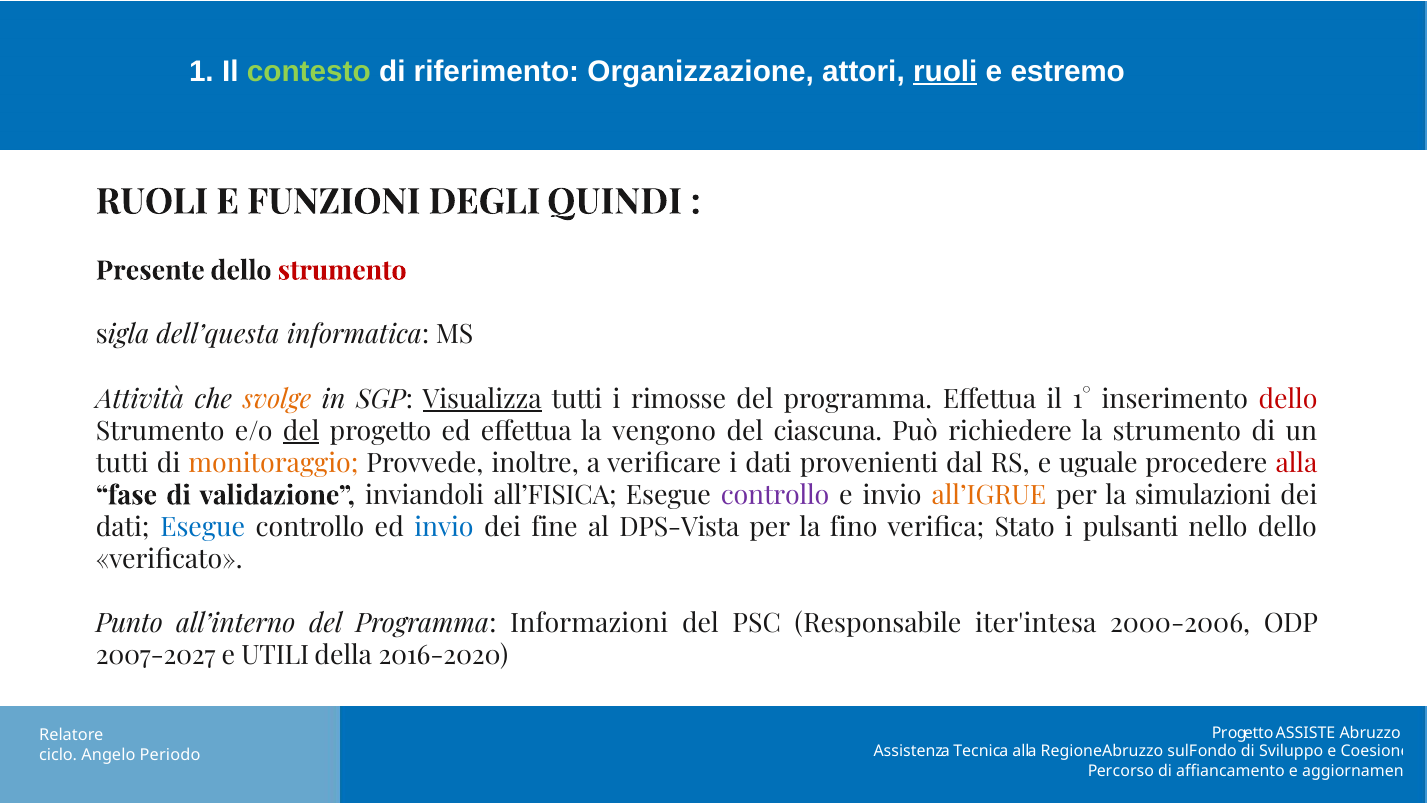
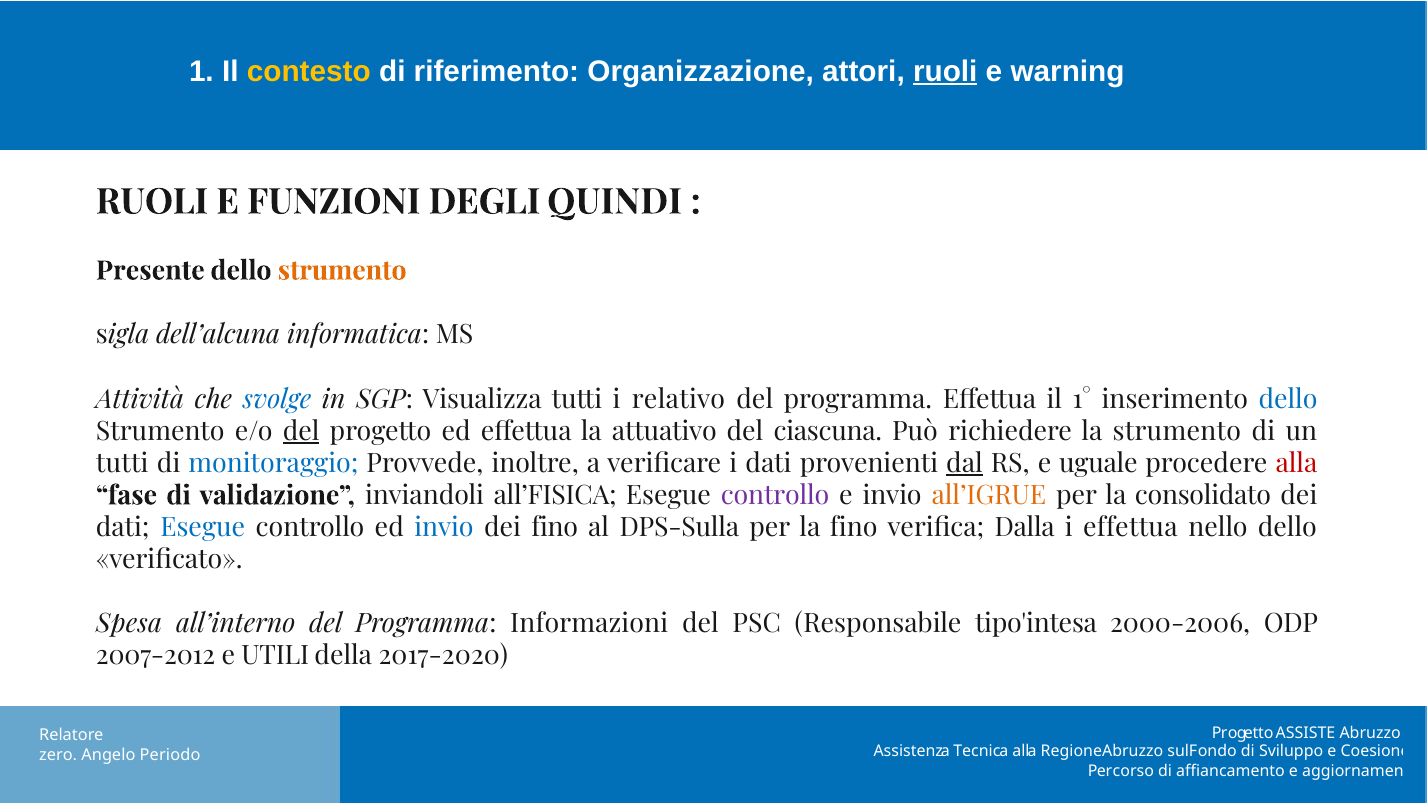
contesto colour: light green -> yellow (309, 71)
estremo: estremo -> warning (1068, 71)
strumento colour: red -> orange (342, 271)
dell’questa: dell’questa -> dell’alcuna (218, 335)
svolge colour: orange -> blue (277, 399)
Visualizza underline: present -> none (482, 399)
rimosse: rimosse -> relativo (678, 399)
dello colour: red -> blue (1288, 399)
vengono: vengono -> attuativo (664, 431)
monitoraggio colour: orange -> blue (273, 463)
dal underline: none -> present (964, 463)
simulazioni: simulazioni -> consolidato (1203, 495)
dei fine: fine -> fino (555, 527)
DPS-Vista: DPS-Vista -> DPS-Sulla (679, 527)
Stato: Stato -> Dalla (1025, 527)
i pulsanti: pulsanti -> effettua (1130, 527)
Punto: Punto -> Spesa (129, 624)
iter'intesa: iter'intesa -> tipo'intesa (1036, 624)
2007-2027: 2007-2027 -> 2007-2012 (156, 656)
2016-2020: 2016-2020 -> 2017-2020 (443, 656)
ciclo: ciclo -> zero (58, 755)
